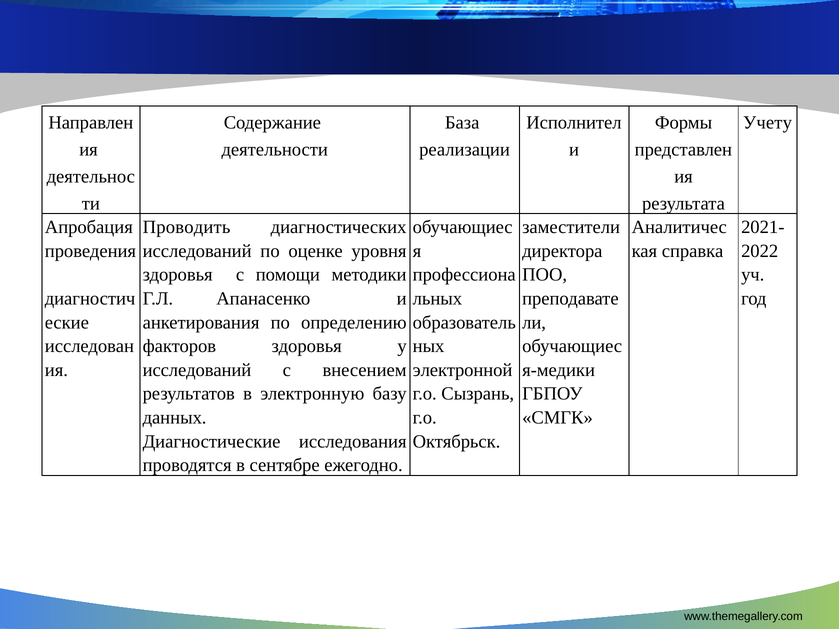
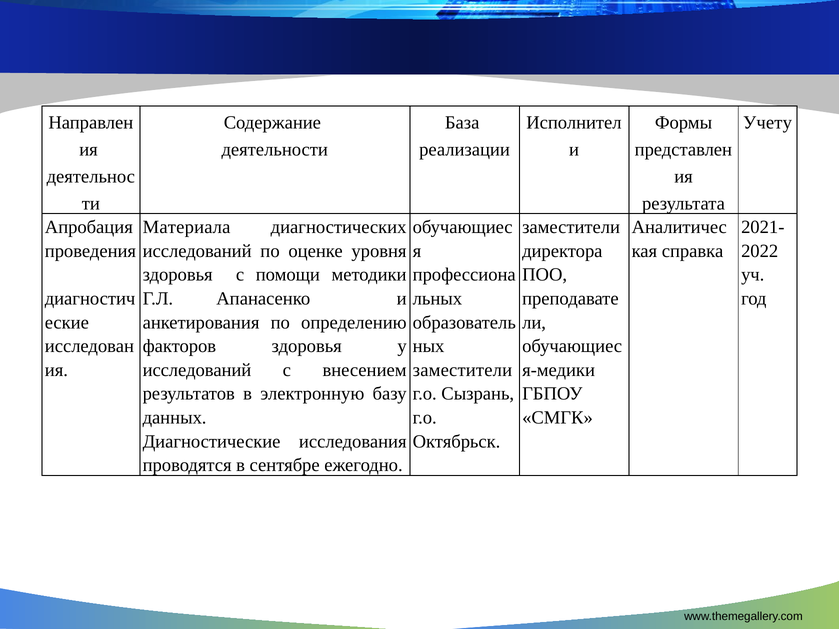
Проводить: Проводить -> Материала (187, 227)
электронной: электронной -> заместители (462, 370)
